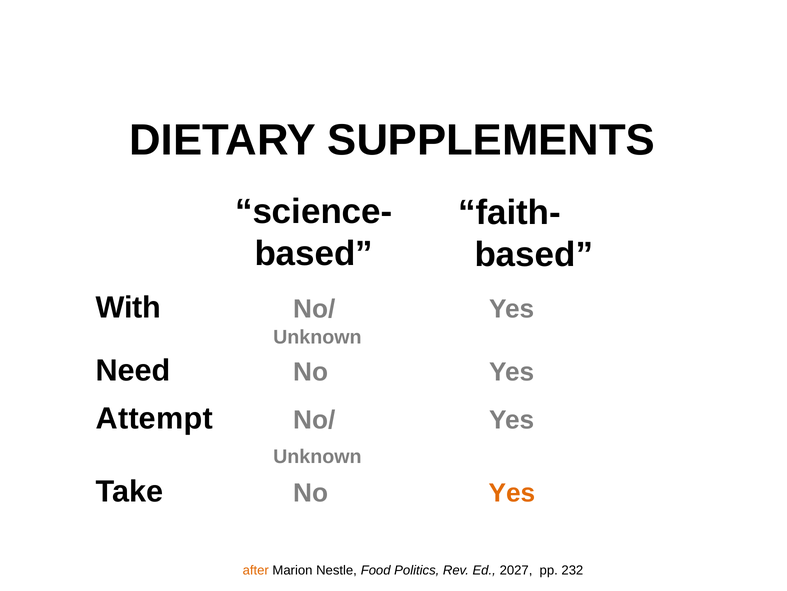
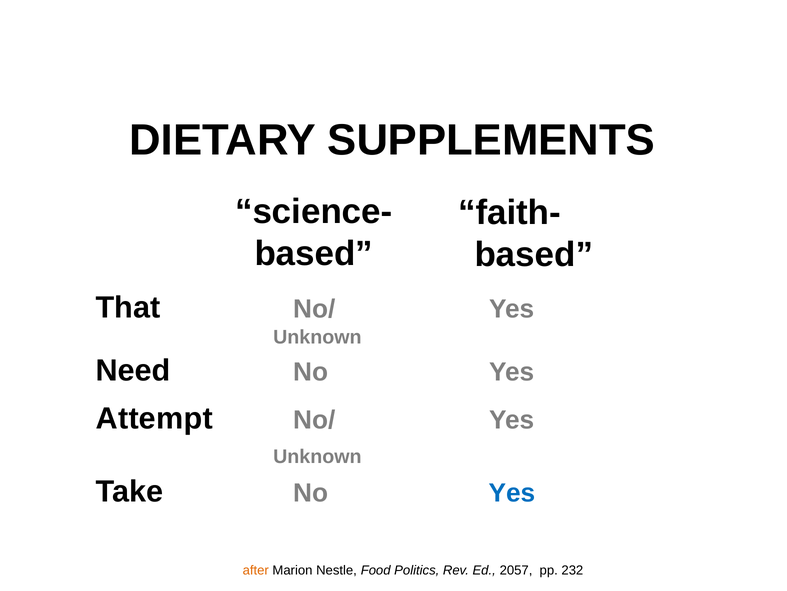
With: With -> That (128, 307)
Yes colour: orange -> blue (512, 492)
2027: 2027 -> 2057 (516, 570)
